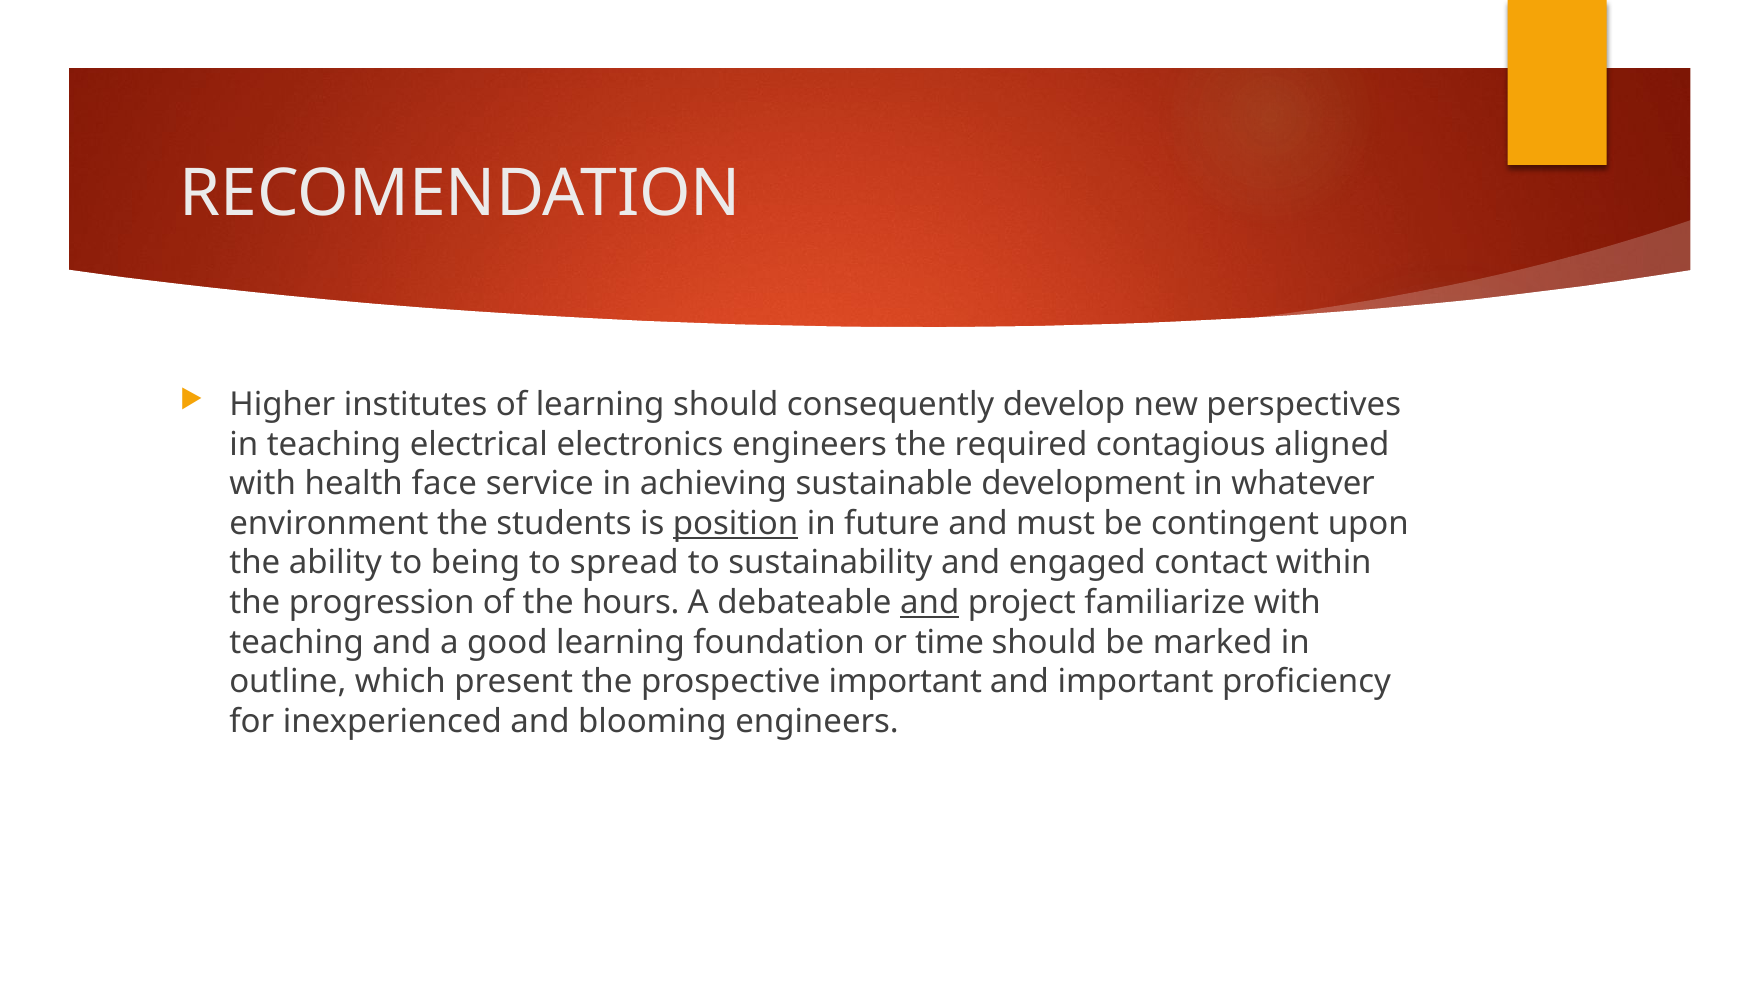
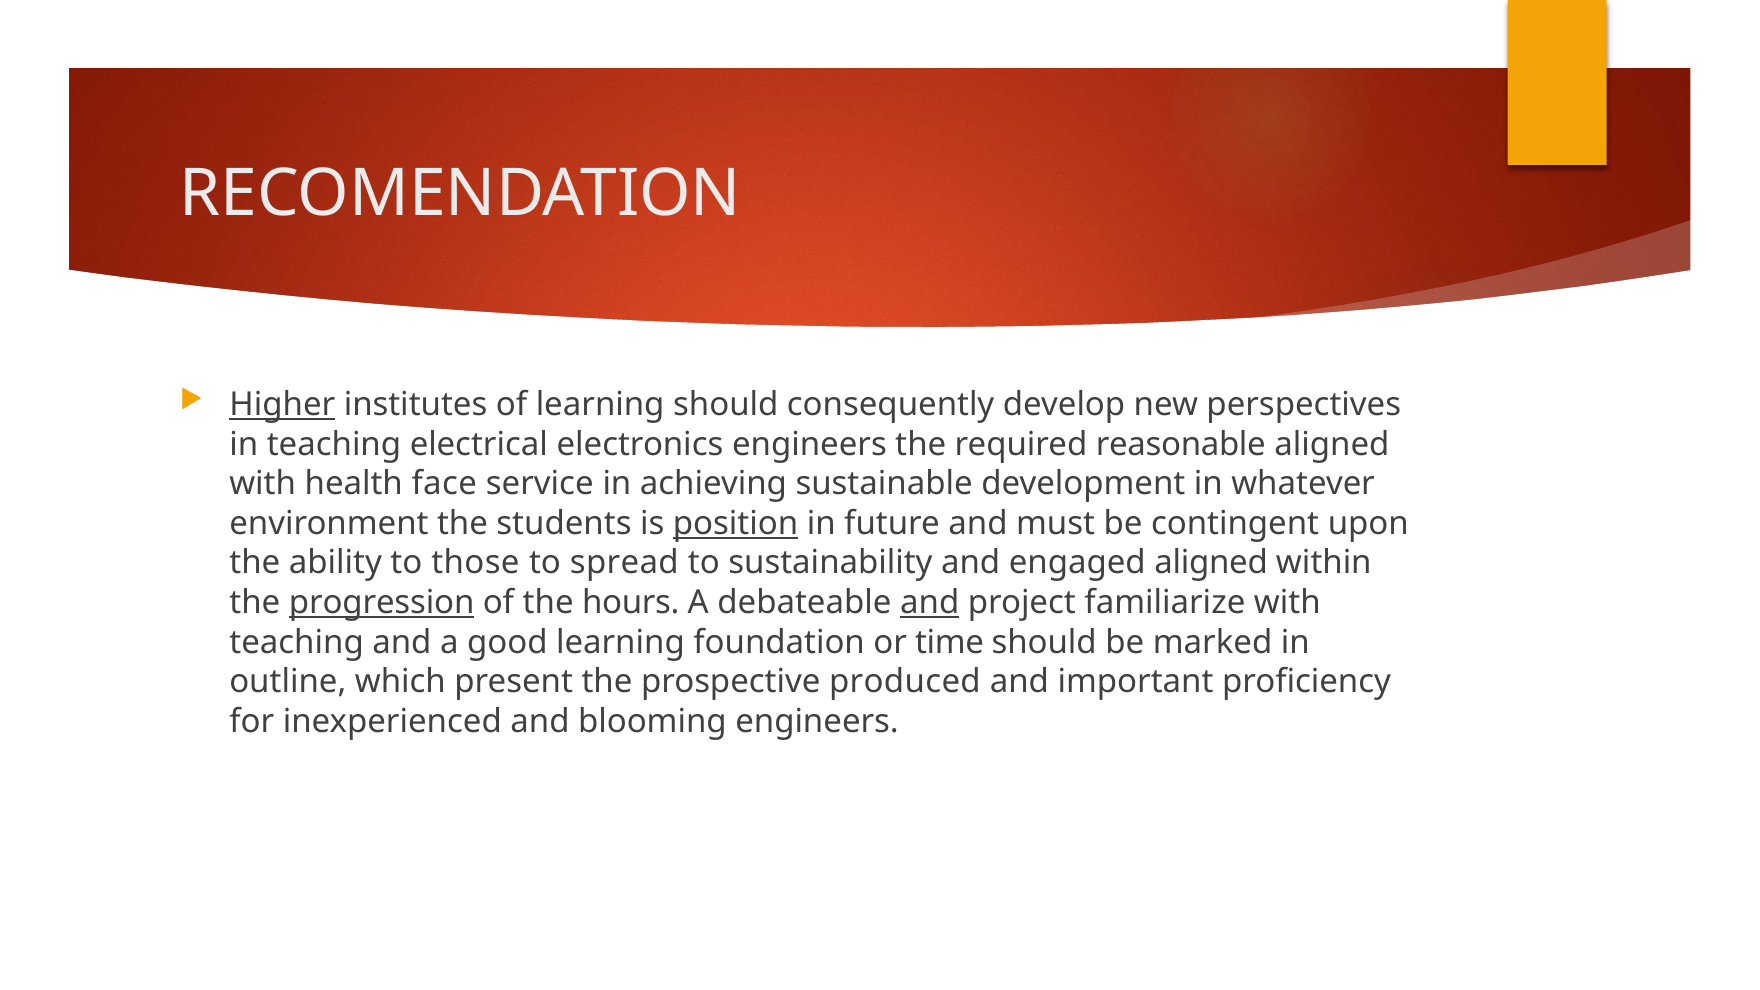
Higher underline: none -> present (282, 405)
contagious: contagious -> reasonable (1181, 444)
being: being -> those (476, 563)
engaged contact: contact -> aligned (1211, 563)
progression underline: none -> present (382, 603)
prospective important: important -> produced (905, 682)
